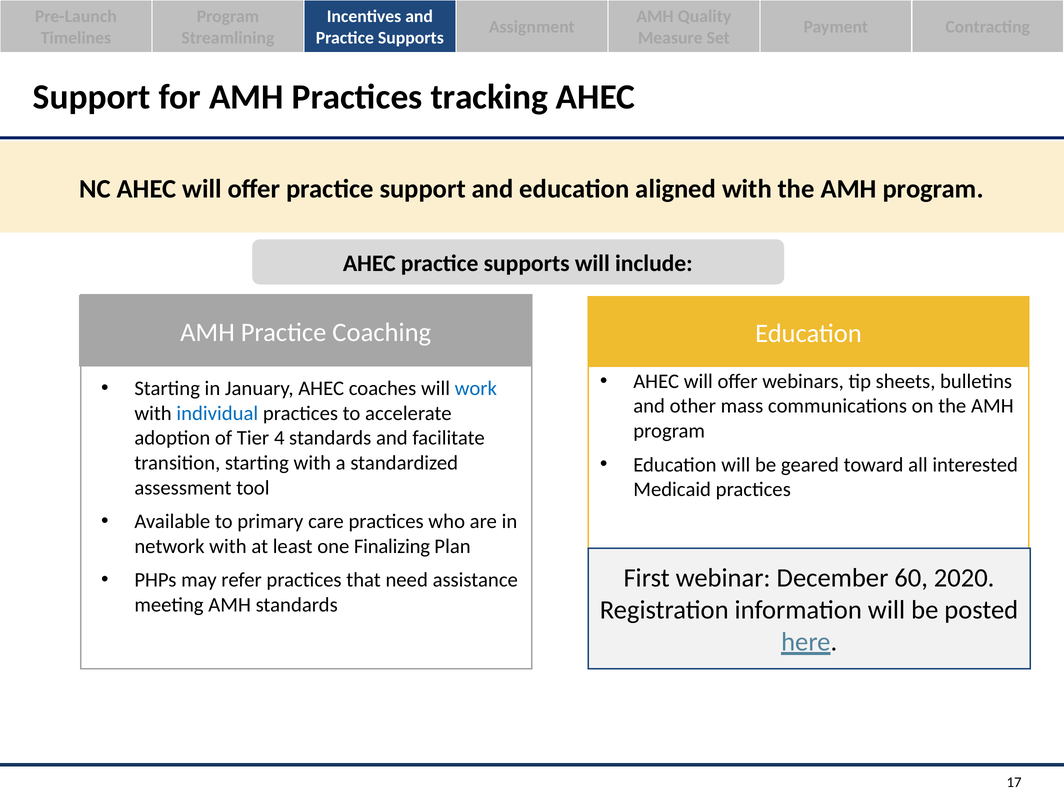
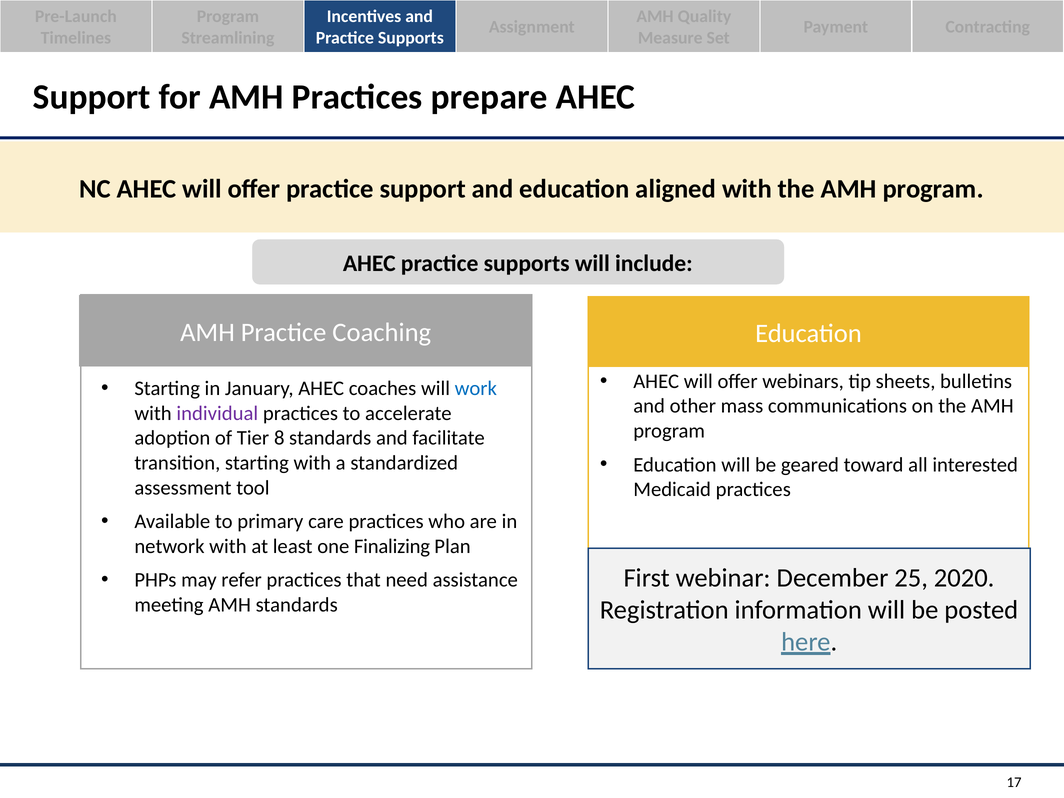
tracking: tracking -> prepare (489, 97)
individual colour: blue -> purple (217, 413)
4: 4 -> 8 (279, 438)
60: 60 -> 25 (911, 578)
